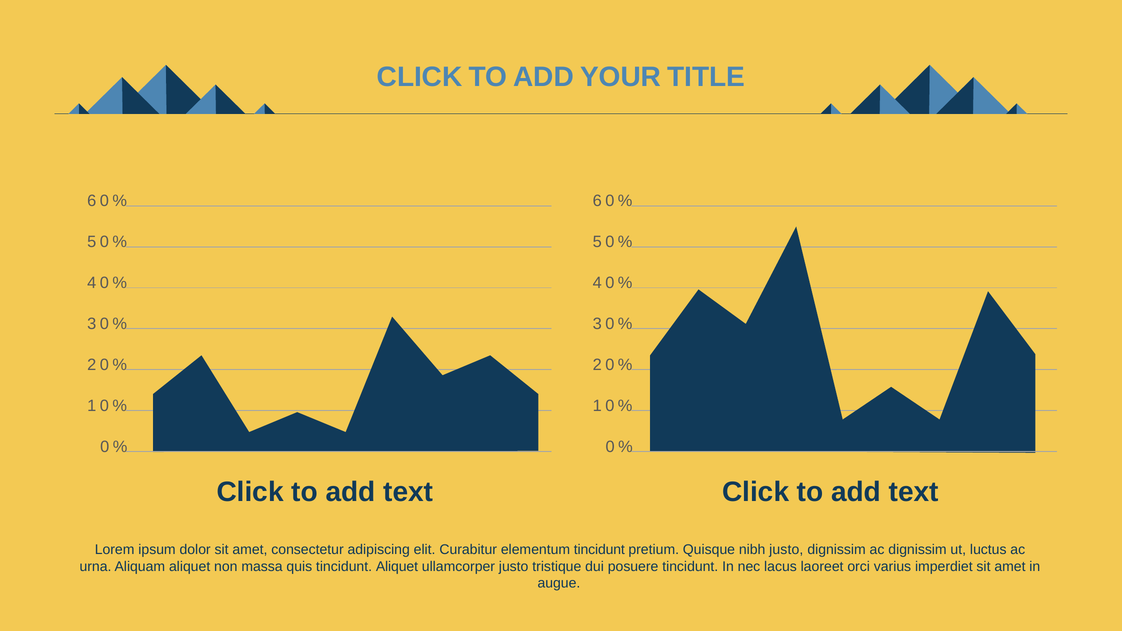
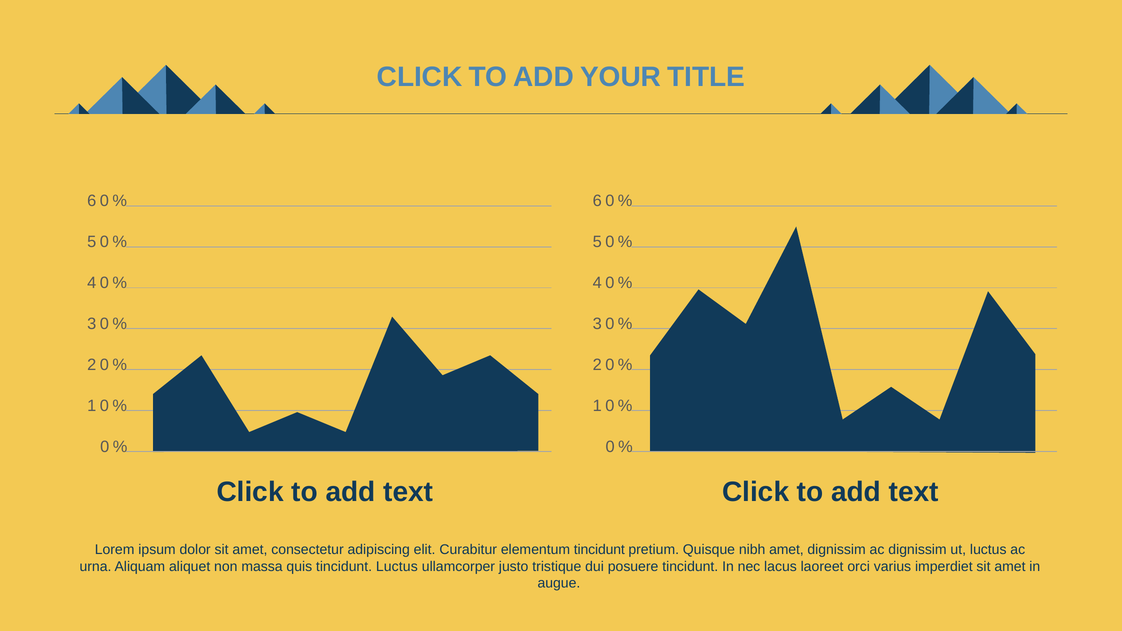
nibh justo: justo -> amet (786, 550)
tincidunt Aliquet: Aliquet -> Luctus (397, 566)
